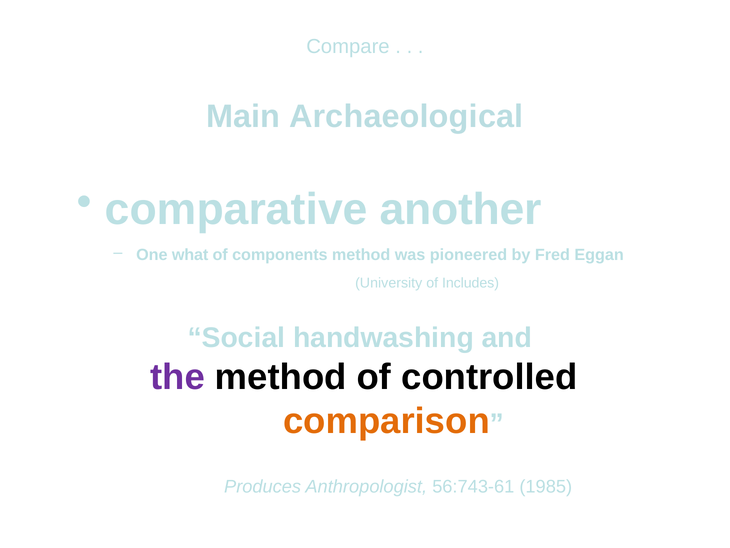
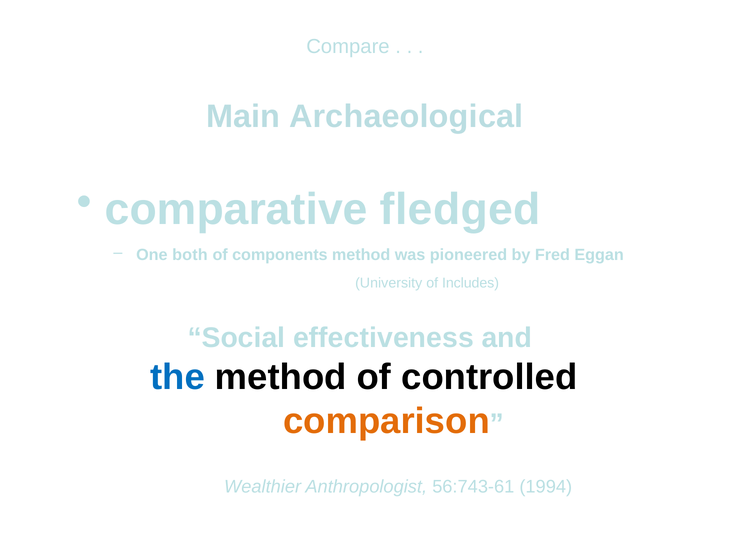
another: another -> fledged (460, 209)
what: what -> both (190, 255)
handwashing: handwashing -> effectiveness (383, 337)
the colour: purple -> blue (178, 377)
Produces: Produces -> Wealthier (263, 486)
1985: 1985 -> 1994 (546, 486)
